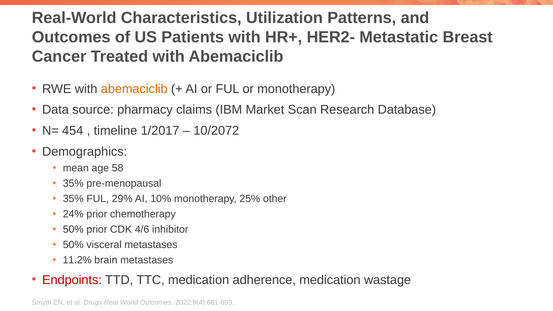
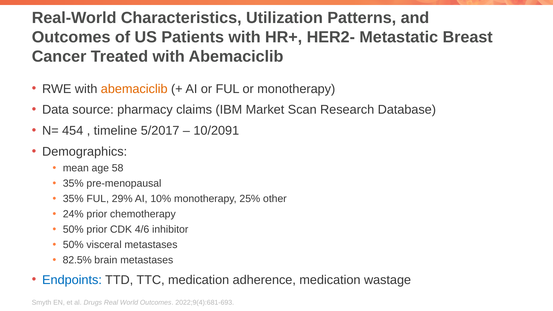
1/2017: 1/2017 -> 5/2017 (160, 131)
10/2072: 10/2072 -> 10/2091 (216, 131)
11.2%: 11.2% -> 82.5% (77, 260)
Endpoints colour: red -> blue (72, 280)
